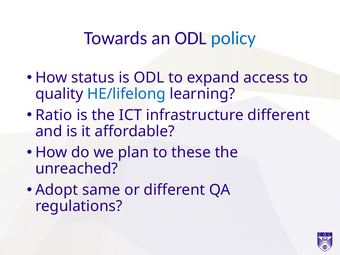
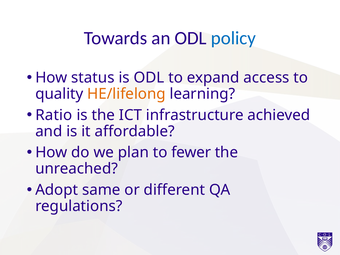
HE/lifelong colour: blue -> orange (126, 94)
infrastructure different: different -> achieved (279, 115)
these: these -> fewer (191, 152)
